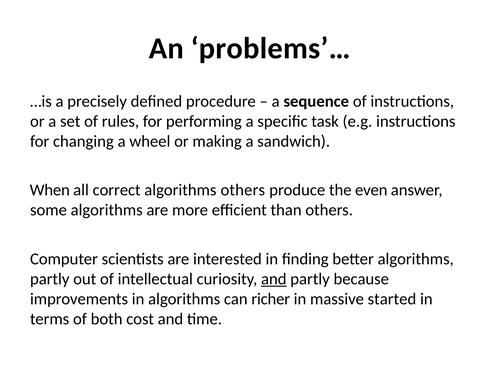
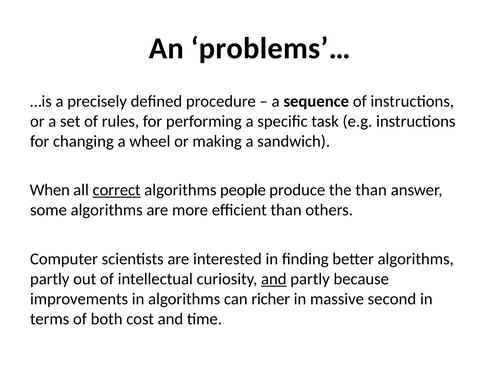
correct underline: none -> present (117, 190)
algorithms others: others -> people (243, 190)
the even: even -> than (371, 190)
started: started -> second (392, 299)
